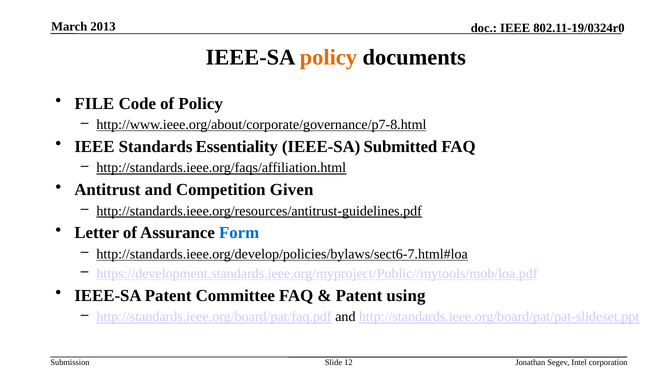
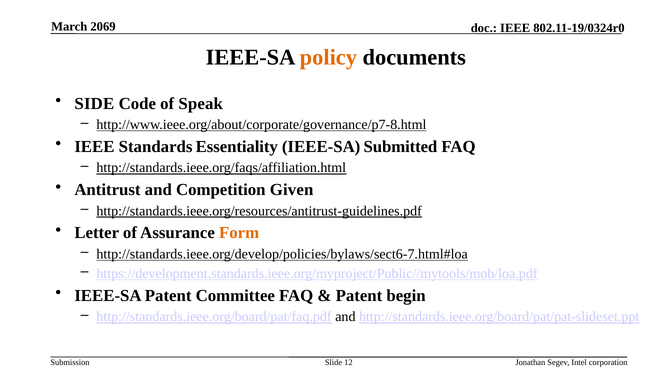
2013: 2013 -> 2069 (103, 27)
FILE: FILE -> SIDE (94, 104)
of Policy: Policy -> Speak (201, 104)
Form colour: blue -> orange (239, 233)
using: using -> begin (406, 296)
